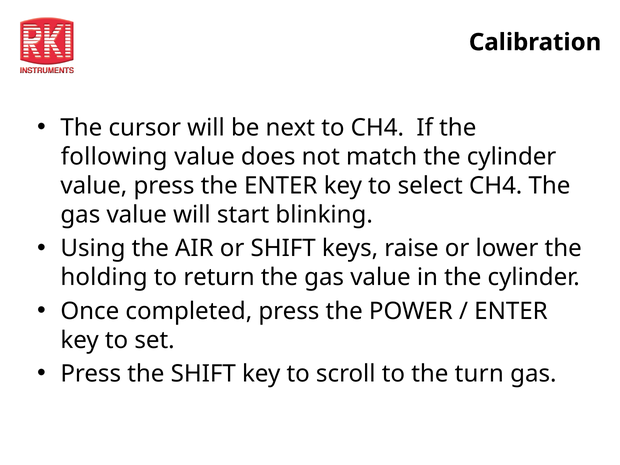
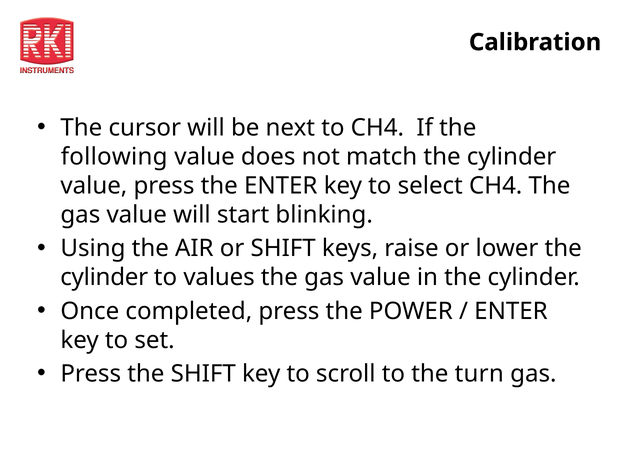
holding: holding -> cylinder (104, 277)
return: return -> values (219, 277)
